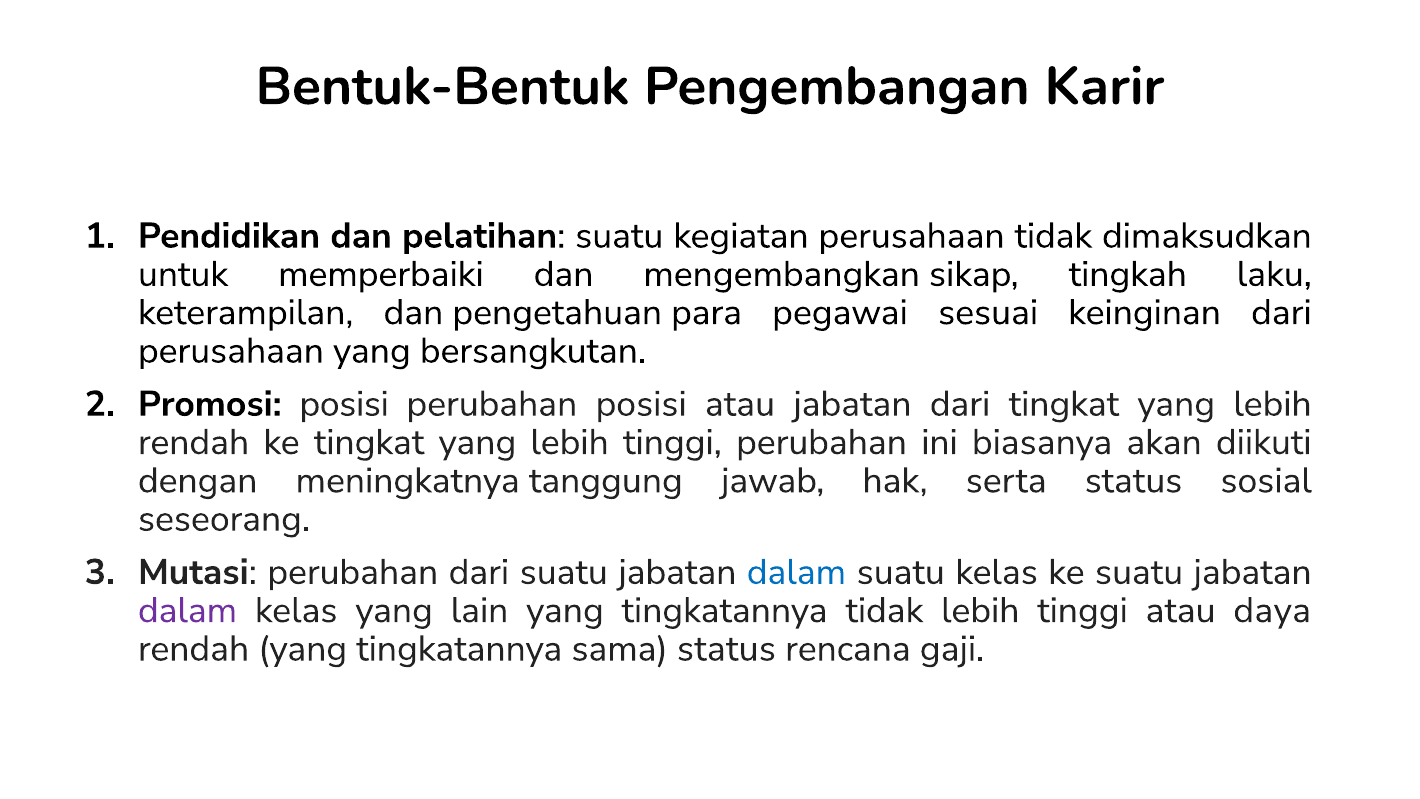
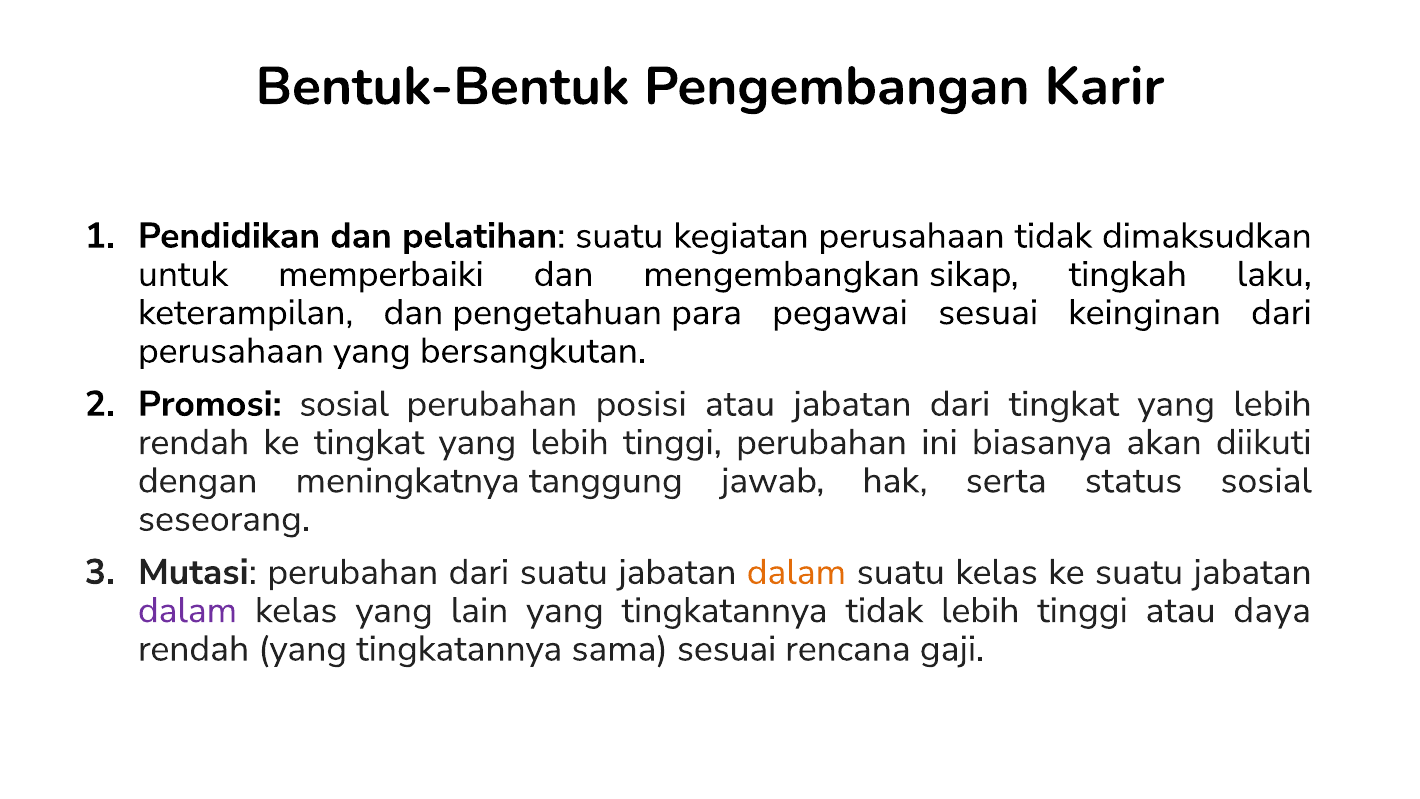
Promosi posisi: posisi -> sosial (344, 404)
dalam colour: blue -> orange (796, 572)
sama status: status -> sesuai (727, 649)
